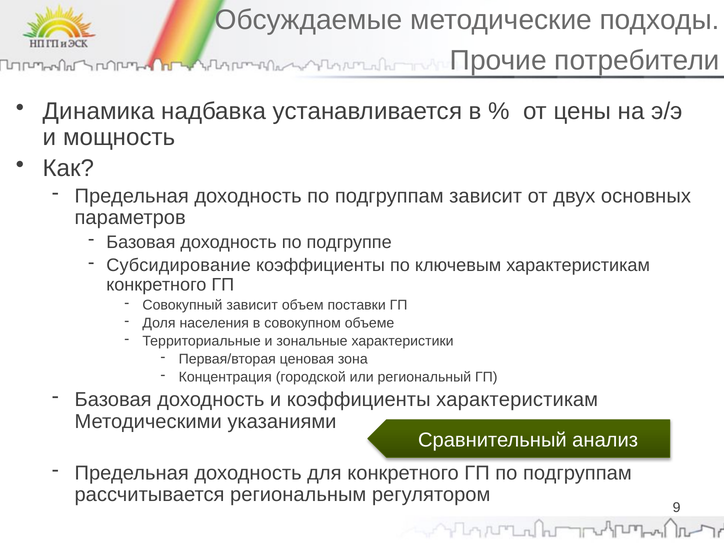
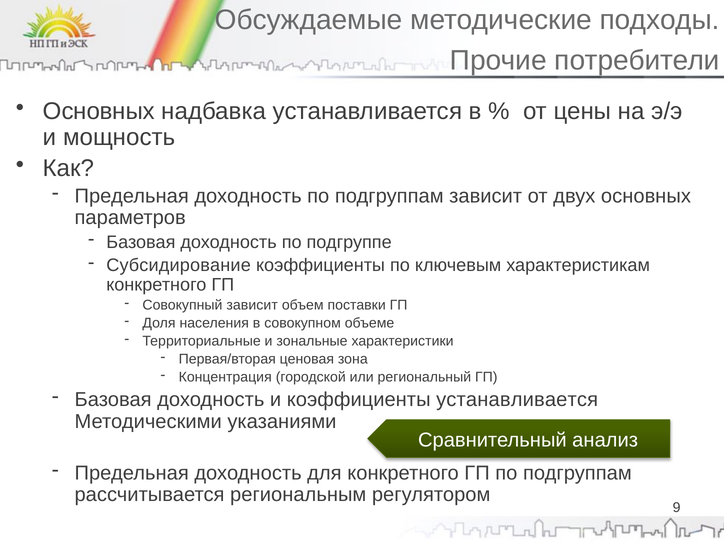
Динамика: Динамика -> Основных (99, 111)
коэффициенты характеристикам: характеристикам -> устанавливается (517, 400)
